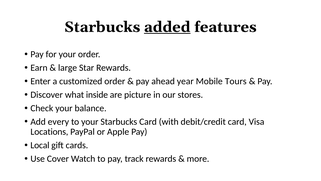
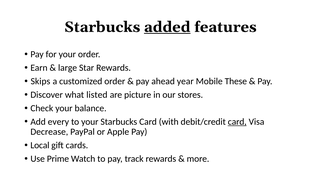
Enter: Enter -> Skips (40, 81)
Tours: Tours -> These (236, 81)
inside: inside -> listed (97, 95)
card underline: none -> present (237, 121)
Locations: Locations -> Decrease (49, 132)
Cover: Cover -> Prime (58, 158)
